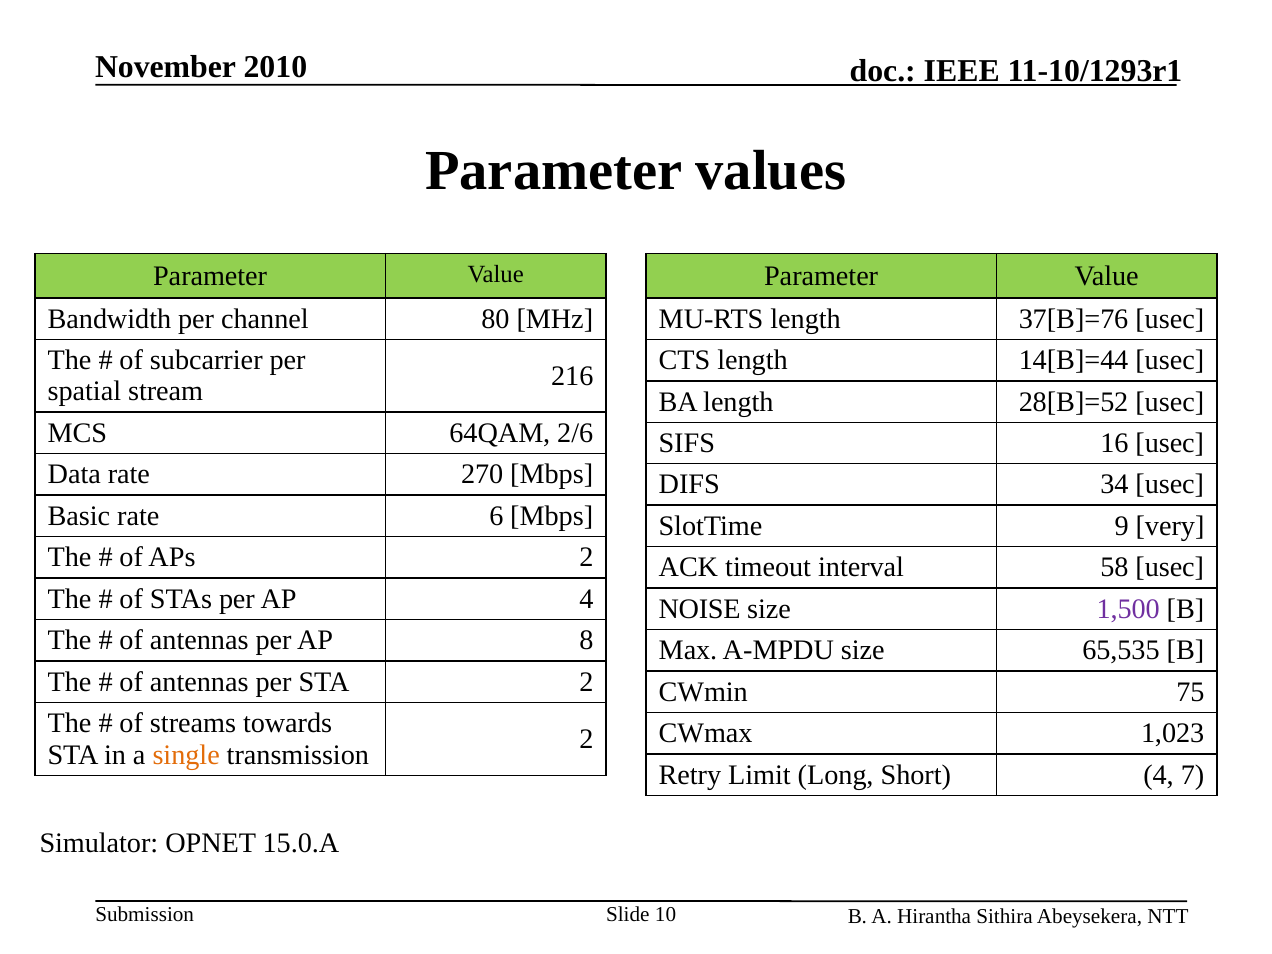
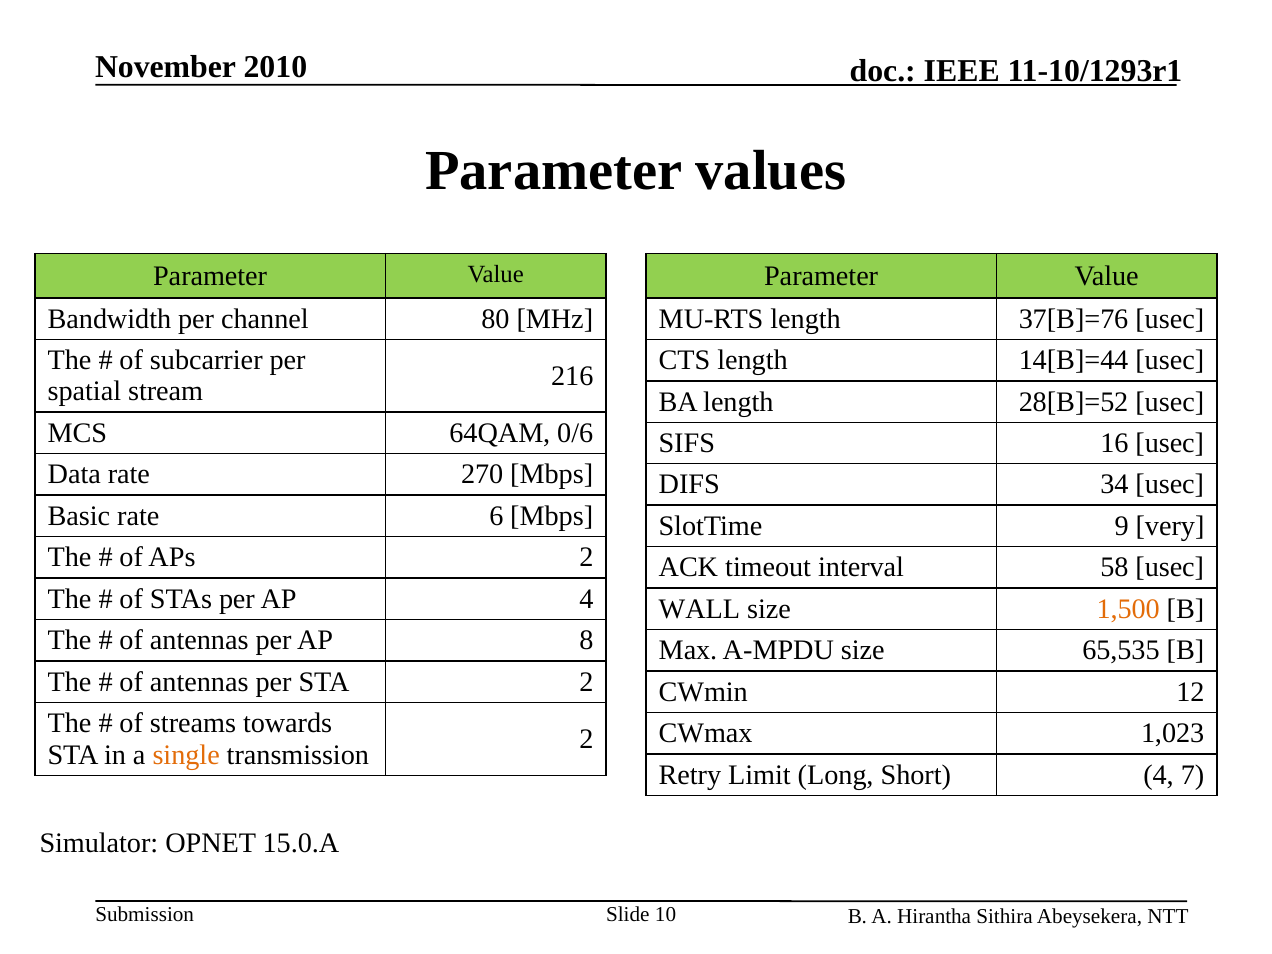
2/6: 2/6 -> 0/6 (575, 433)
NOISE: NOISE -> WALL (699, 609)
1,500 colour: purple -> orange (1128, 609)
75: 75 -> 12 (1190, 692)
